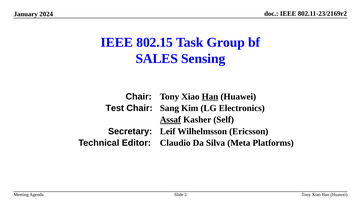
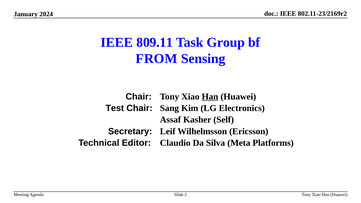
802.15: 802.15 -> 809.11 (155, 42)
SALES: SALES -> FROM (157, 59)
Assaf underline: present -> none (170, 120)
